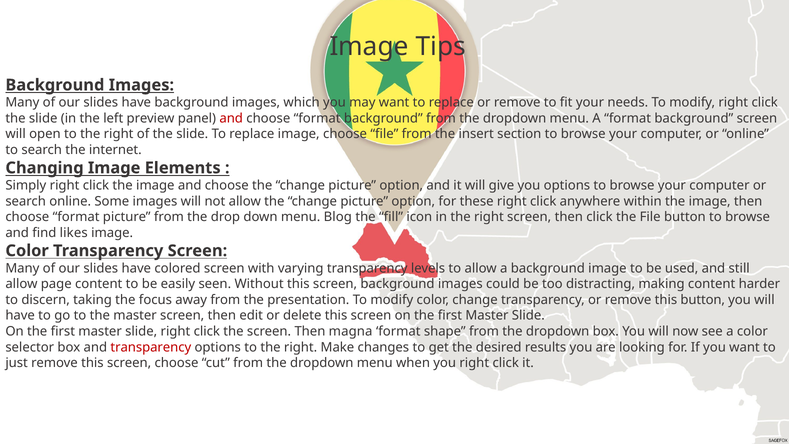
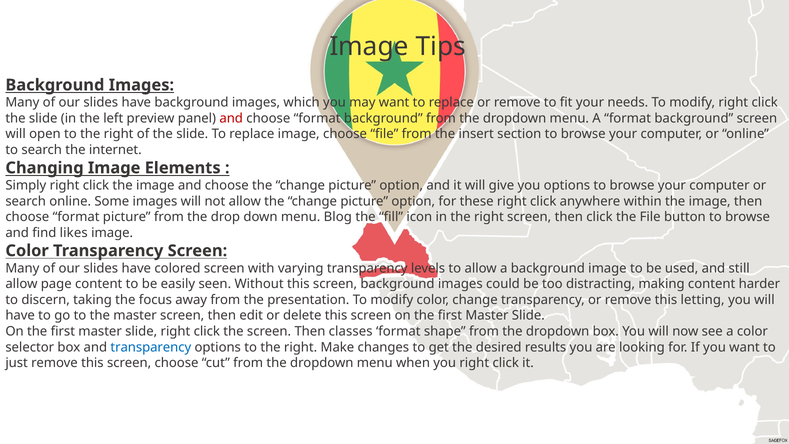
this button: button -> letting (703, 300)
magna: magna -> classes (351, 331)
transparency colour: red -> blue (151, 347)
